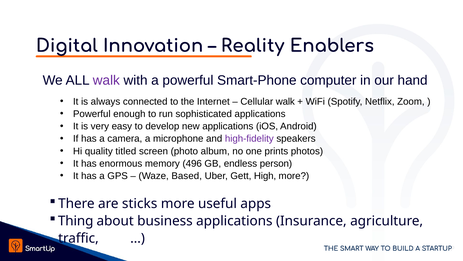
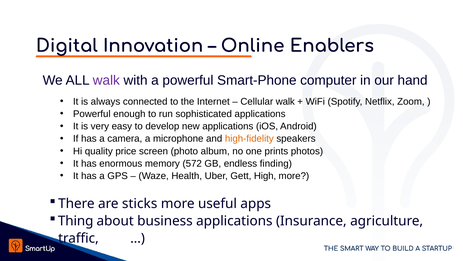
Reality: Reality -> Online (253, 46)
high-fidelity colour: purple -> orange (249, 138)
titled: titled -> price (126, 151)
496: 496 -> 572 (192, 163)
person: person -> finding (276, 163)
Based: Based -> Health (187, 176)
